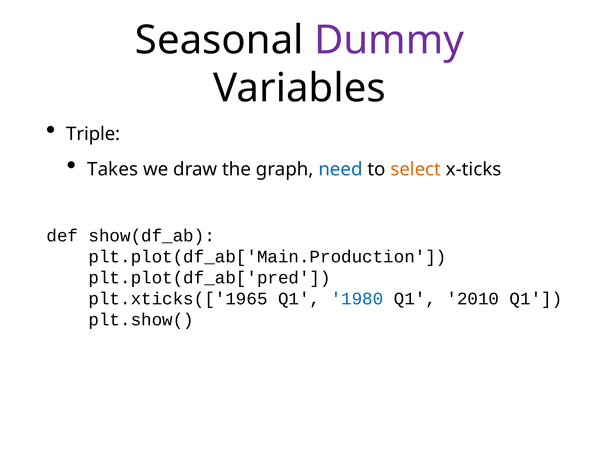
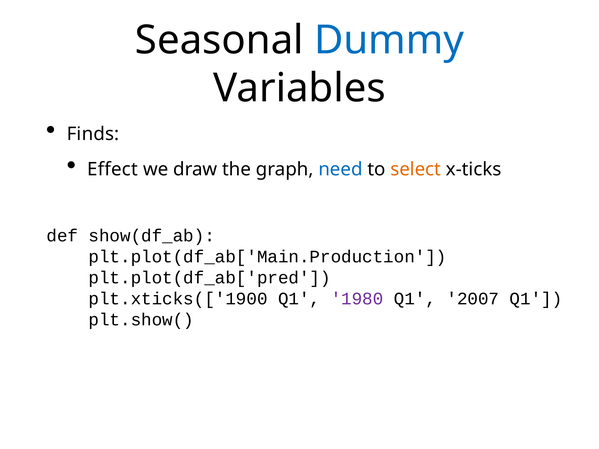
Dummy colour: purple -> blue (389, 40)
Triple: Triple -> Finds (93, 134)
Takes: Takes -> Effect (113, 170)
plt.xticks(['1965: plt.xticks(['1965 -> plt.xticks(['1900 (178, 299)
1980 colour: blue -> purple (357, 299)
2010: 2010 -> 2007 (473, 299)
